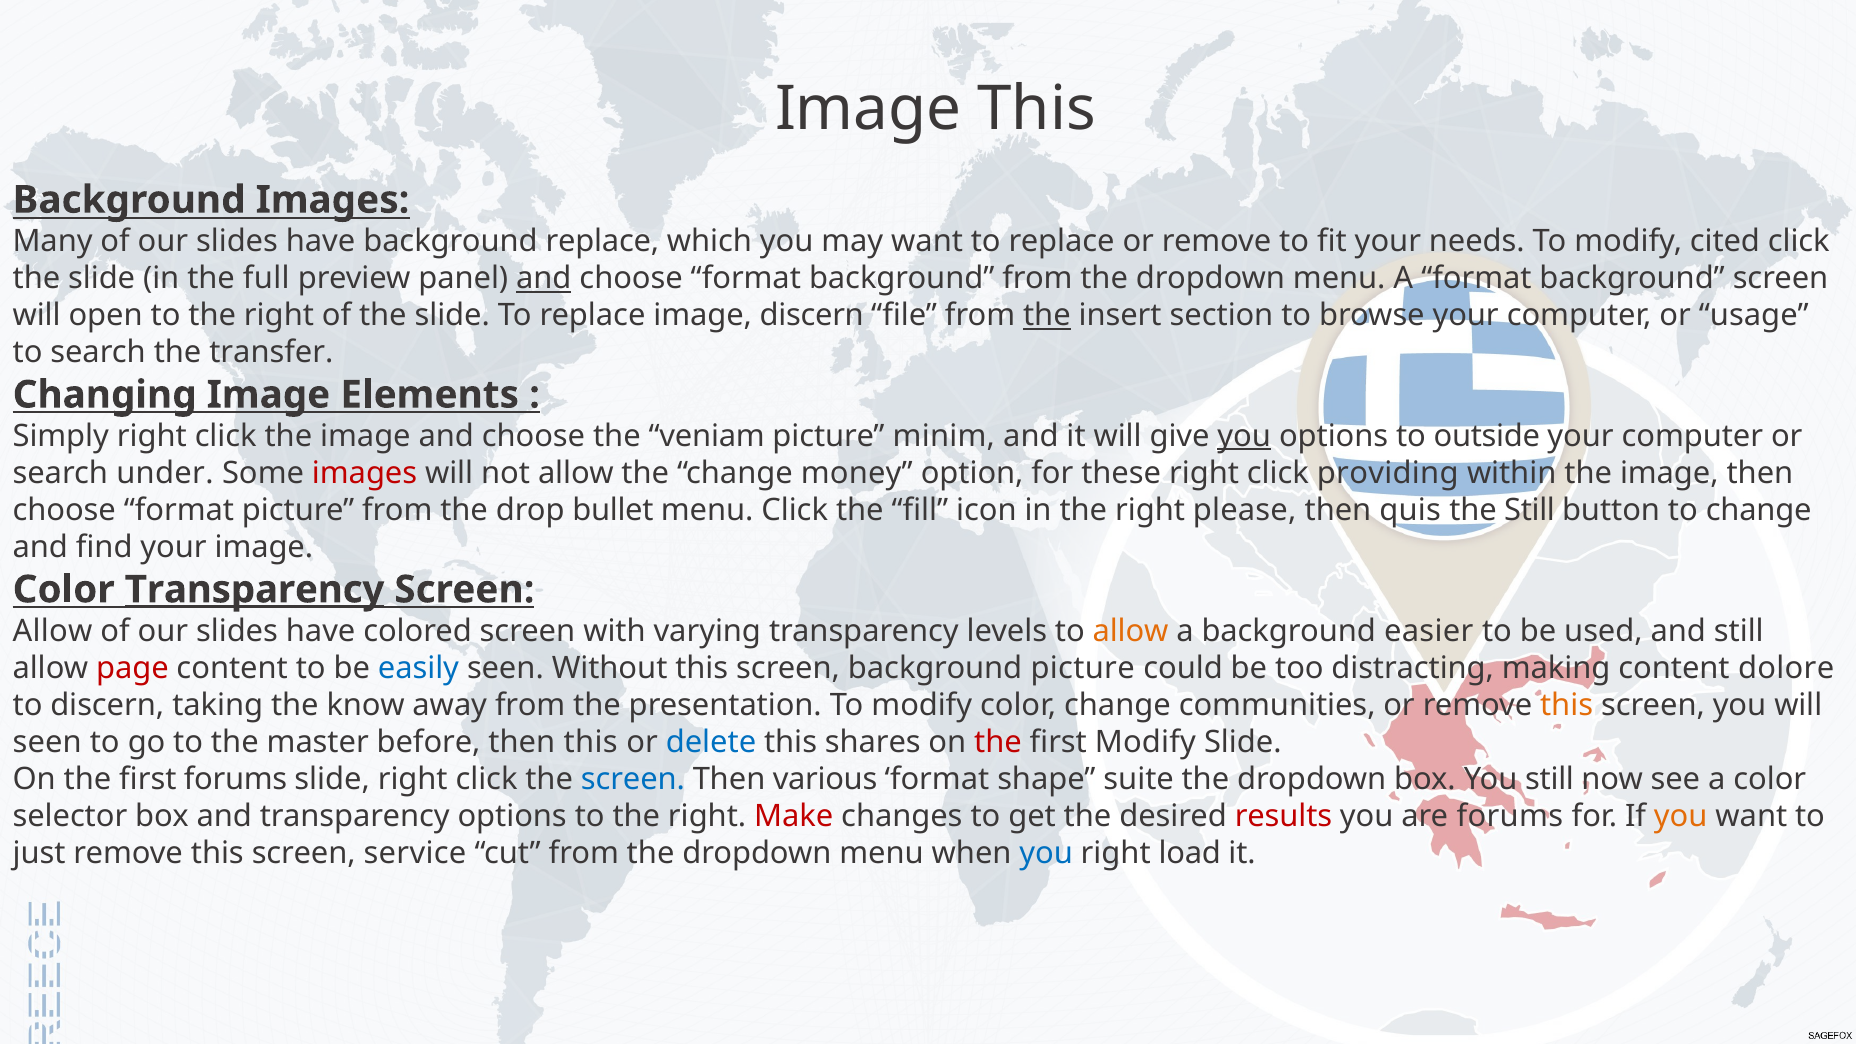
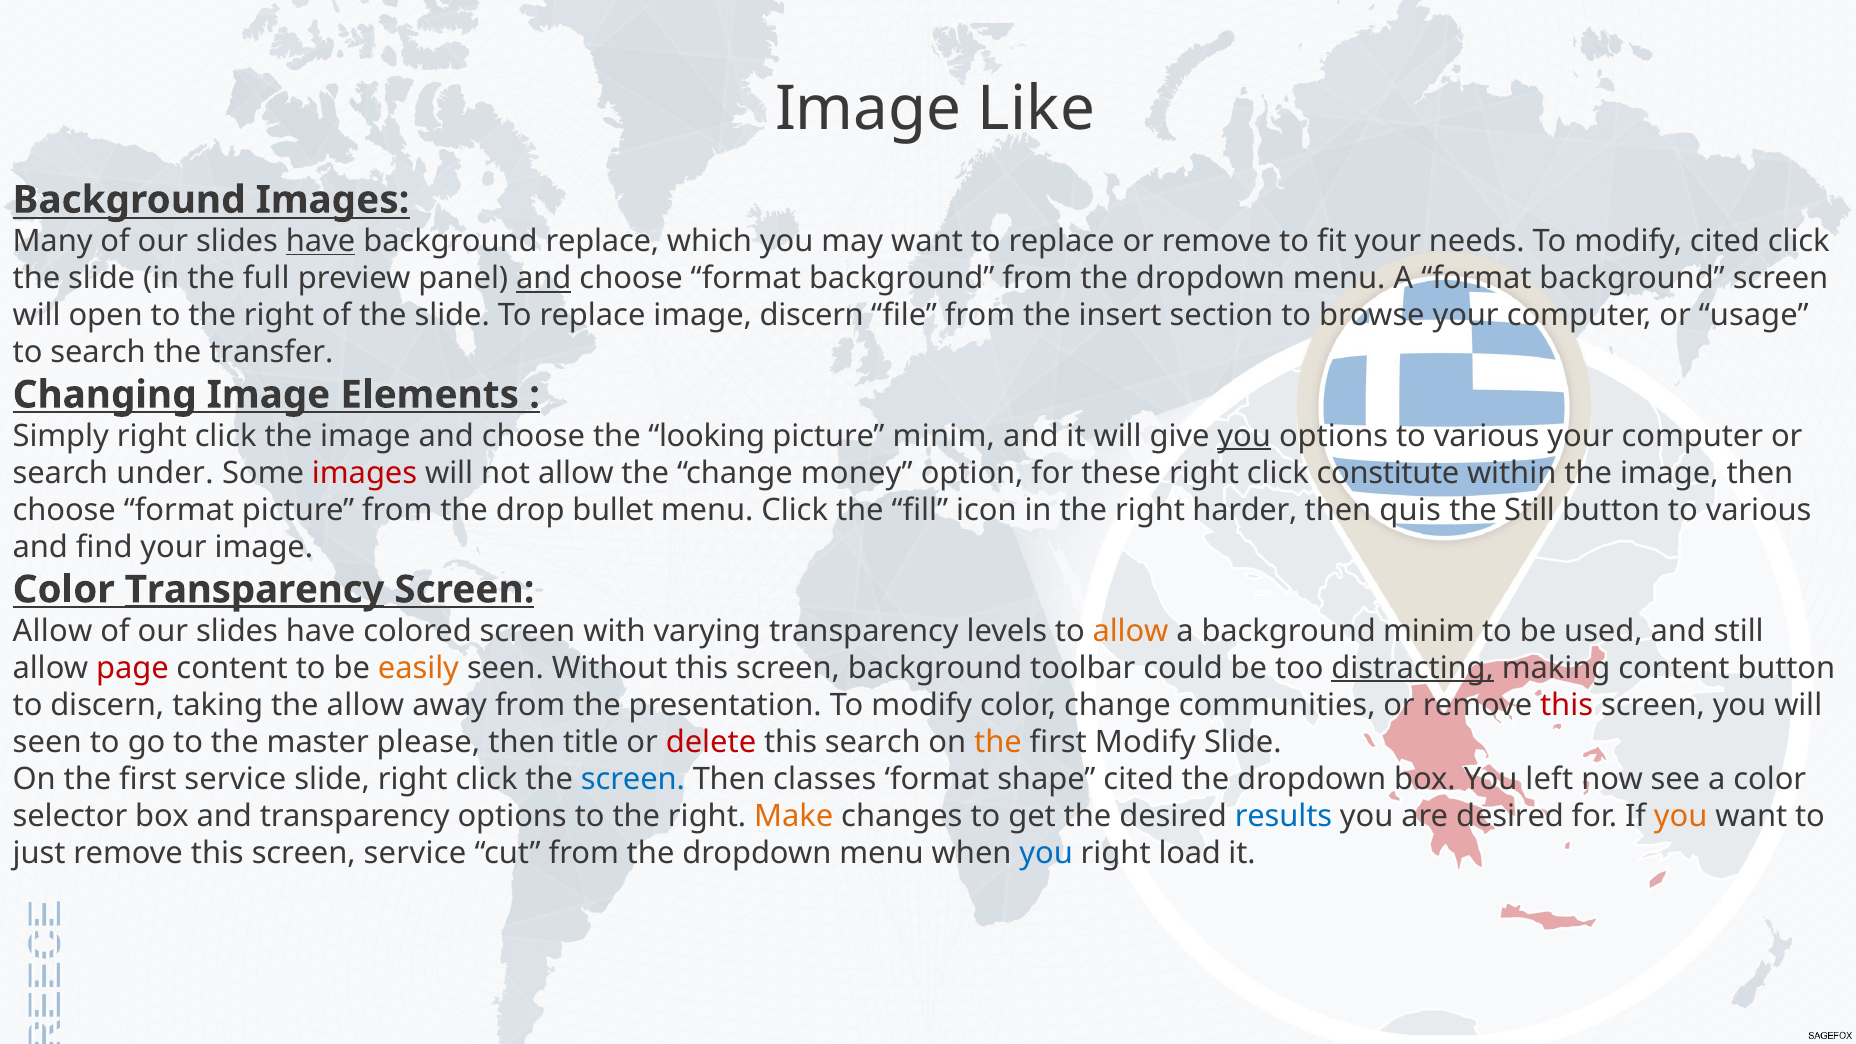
Image This: This -> Like (1036, 109)
have underline: none -> present (321, 241)
the underline: present -> none (1047, 315)
veniam: veniam -> looking (707, 436)
options to outside: outside -> various (1487, 436)
providing: providing -> constitute (1388, 473)
please: please -> harder (1245, 510)
button to change: change -> various (1759, 510)
background easier: easier -> minim (1429, 631)
easily colour: blue -> orange (418, 668)
background picture: picture -> toolbar (1083, 668)
distracting underline: none -> present (1413, 668)
content dolore: dolore -> button (1786, 668)
the know: know -> allow (365, 705)
this colour: orange -> red (1567, 705)
before: before -> please (428, 742)
then this: this -> title (591, 742)
delete colour: blue -> red (711, 742)
this shares: shares -> search (873, 742)
the colour: red -> orange (998, 742)
first forums: forums -> service (235, 779)
various: various -> classes (825, 779)
shape suite: suite -> cited (1139, 779)
You still: still -> left (1549, 779)
Make colour: red -> orange (794, 816)
results colour: red -> blue (1283, 816)
are forums: forums -> desired (1510, 816)
